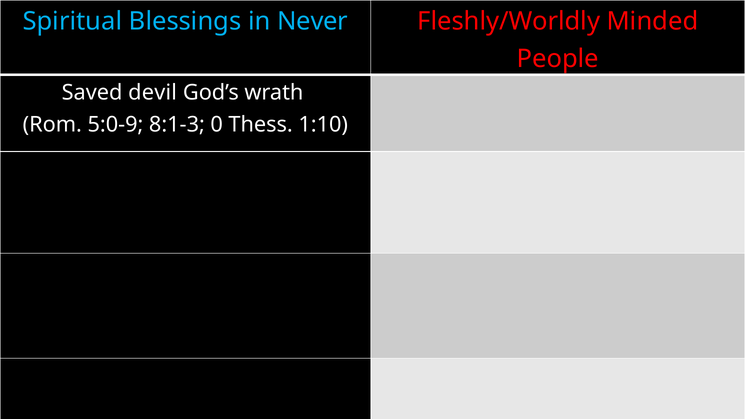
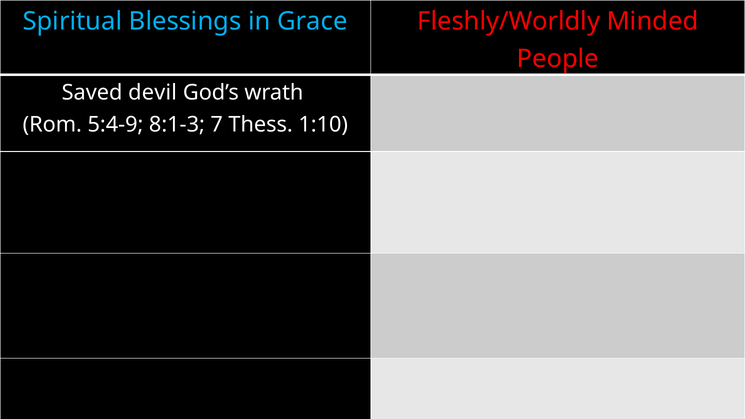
Never: Never -> Grace (312, 21)
5:0-9: 5:0-9 -> 5:4-9 (115, 124)
0: 0 -> 7 (217, 124)
